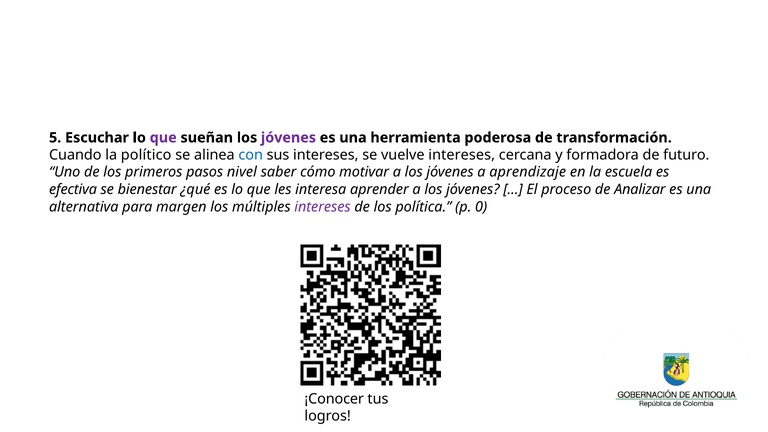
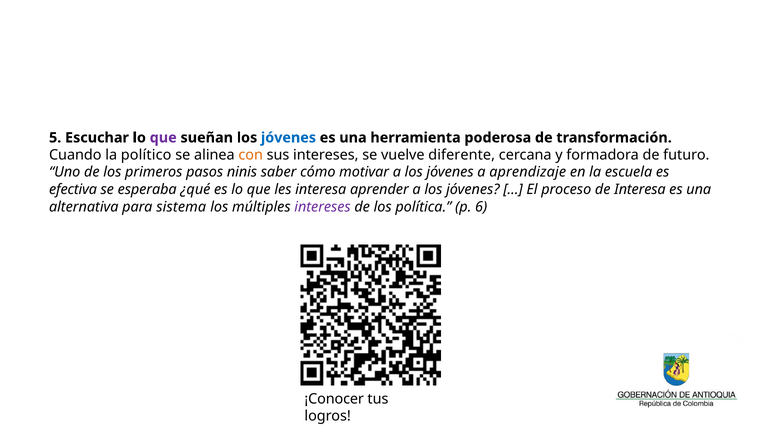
jóvenes colour: purple -> blue (288, 138)
con colour: blue -> orange (251, 155)
vuelve intereses: intereses -> diferente (462, 155)
nivel: nivel -> ninis (242, 172)
bienestar: bienestar -> esperaba (147, 189)
de Analizar: Analizar -> Interesa (640, 189)
margen: margen -> sistema (181, 207)
0: 0 -> 6 (481, 207)
